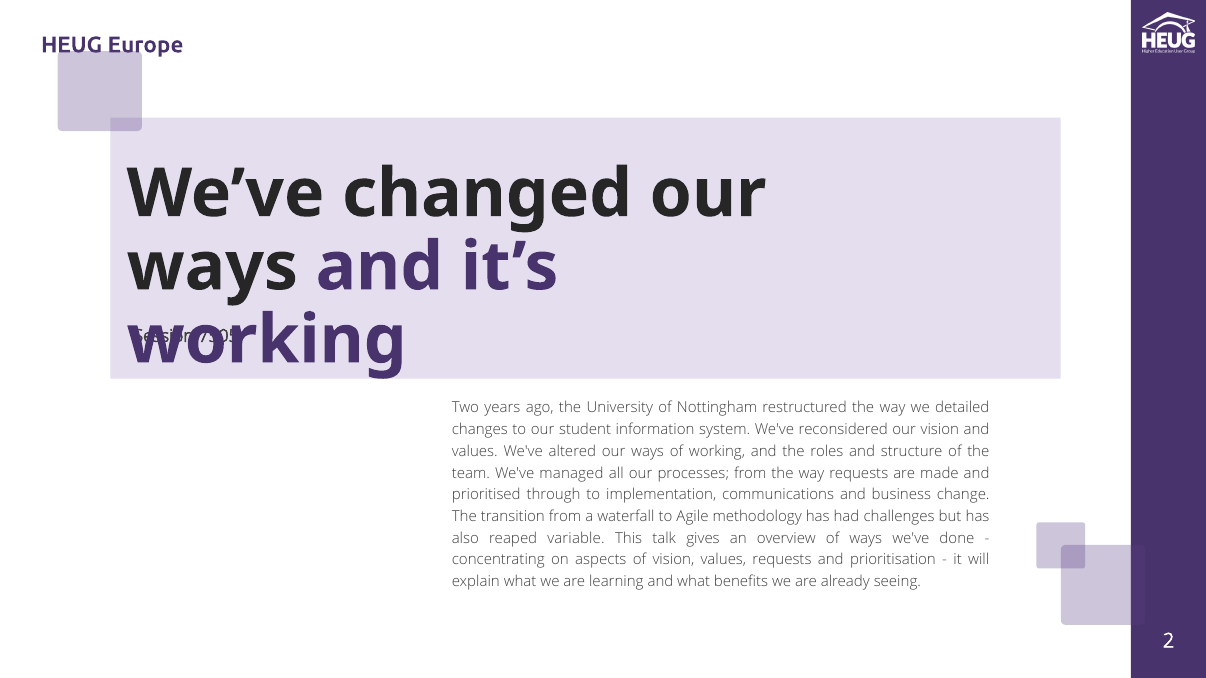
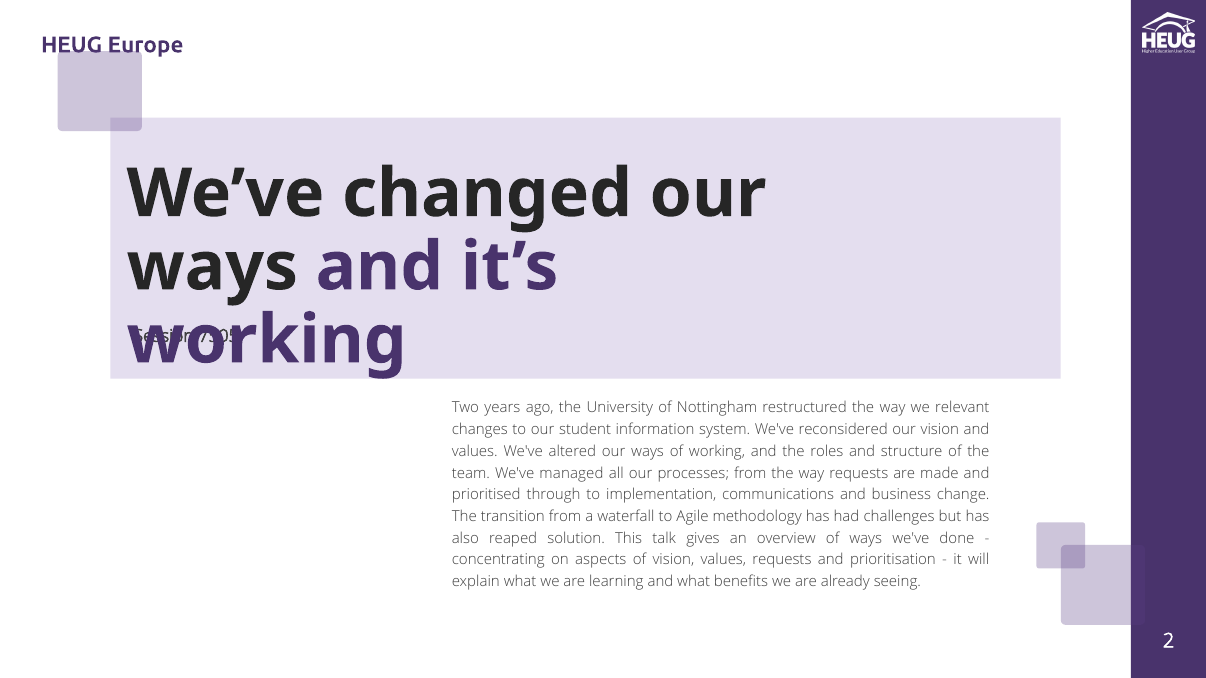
detailed: detailed -> relevant (962, 408)
variable: variable -> solution (576, 538)
